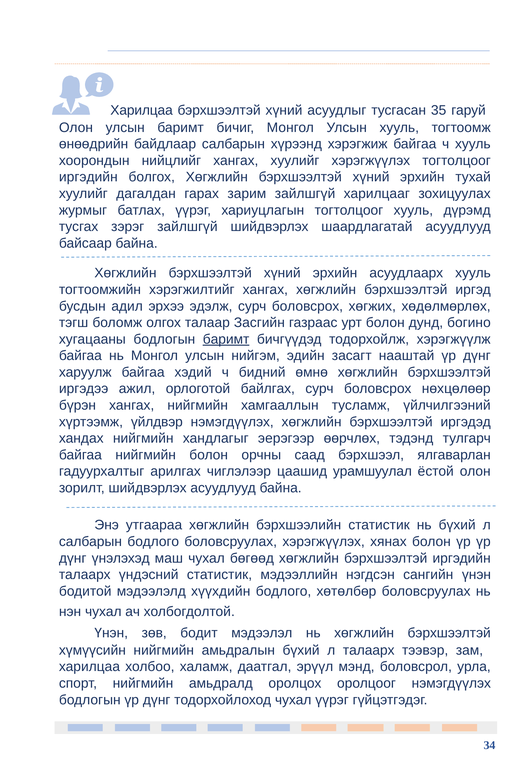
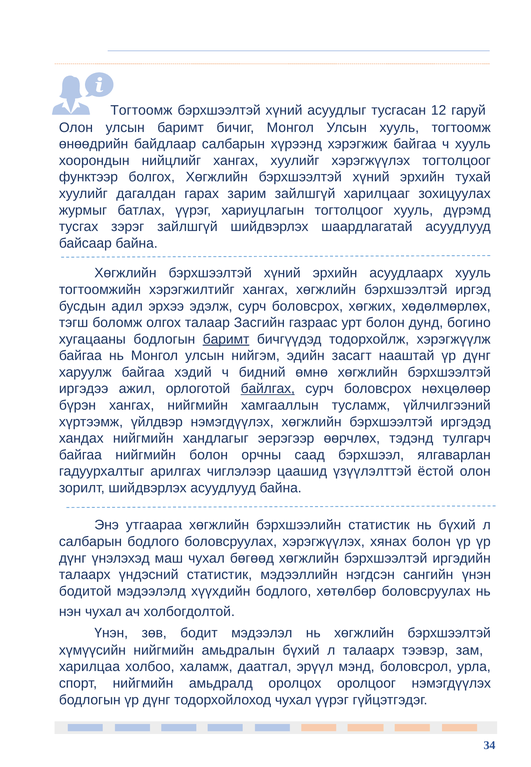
Харилцаа: Харилцаа -> Тогтоомж (141, 110)
35: 35 -> 12 (439, 110)
иргэдийн: иргэдийн -> функтээр (88, 177)
байлгах underline: none -> present (268, 389)
урамшуулал: урамшуулал -> үзүүлэлттэй (372, 471)
